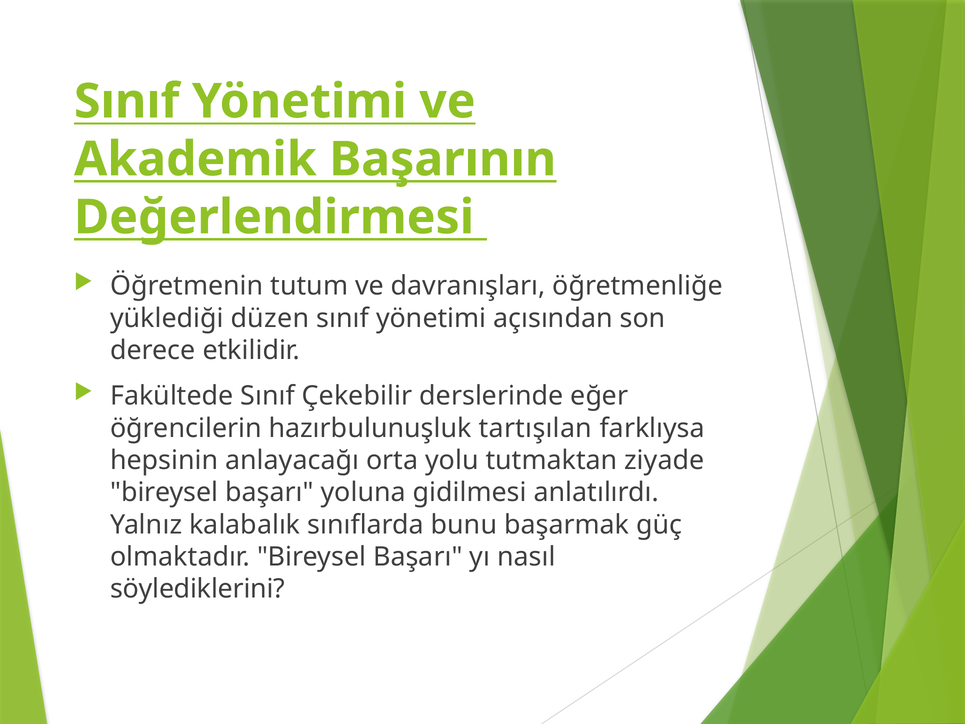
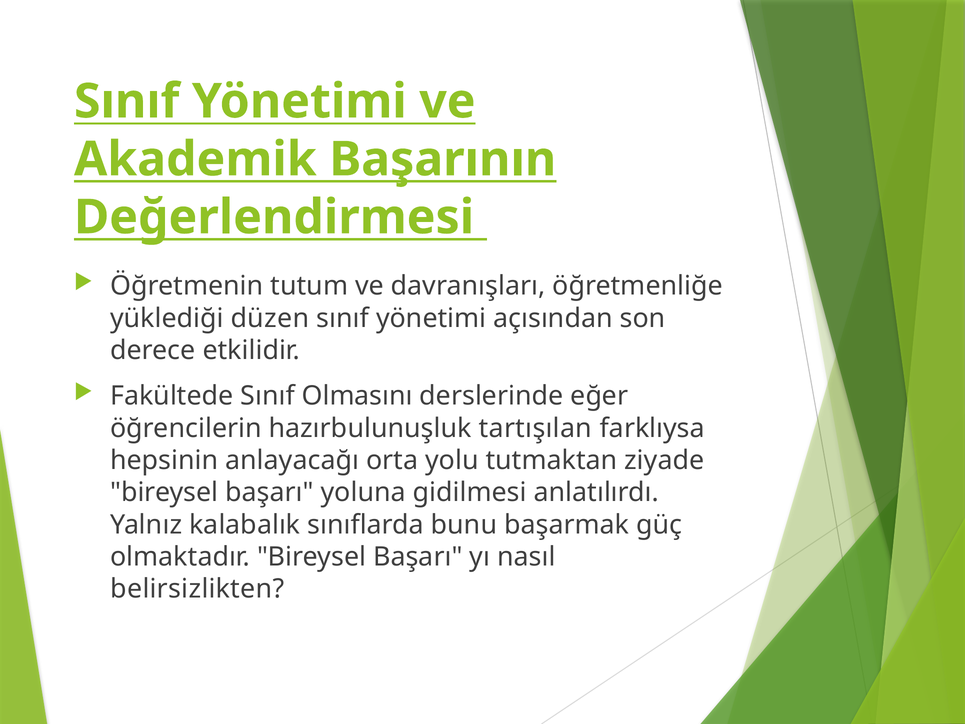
Çekebilir: Çekebilir -> Olmasını (357, 396)
söylediklerini: söylediklerini -> belirsizlikten (197, 589)
